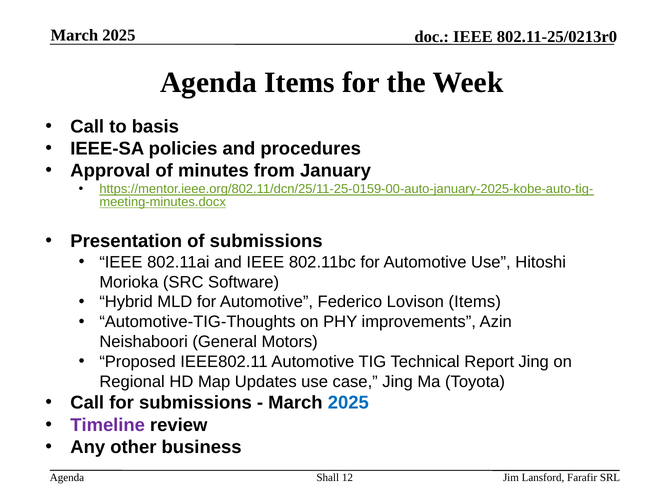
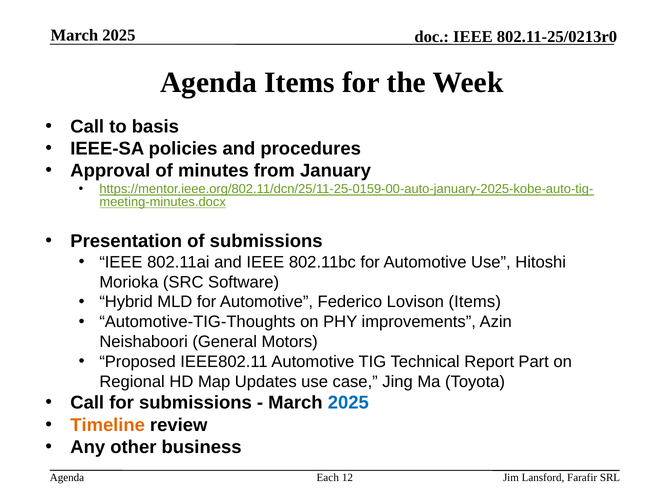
Report Jing: Jing -> Part (534, 362)
Timeline colour: purple -> orange (108, 425)
Shall: Shall -> Each (328, 478)
